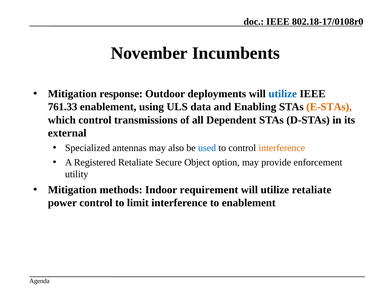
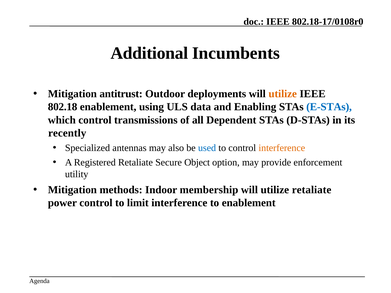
November: November -> Additional (149, 53)
response: response -> antitrust (121, 94)
utilize colour: blue -> orange (283, 94)
761.33: 761.33 -> 802.18 (63, 107)
E-STAs colour: orange -> blue (329, 107)
external: external -> recently (67, 133)
requirement: requirement -> membership (209, 190)
